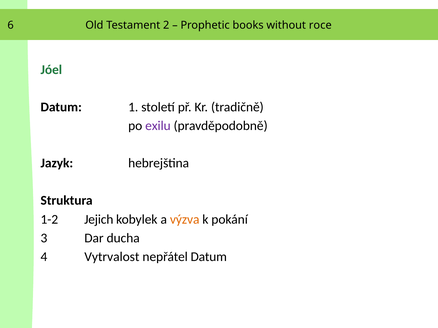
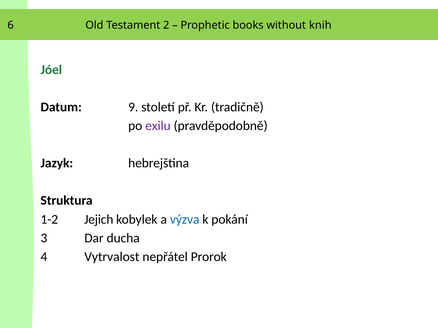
roce: roce -> knih (320, 25)
1: 1 -> 9 (133, 107)
výzva colour: orange -> blue (185, 220)
nepřátel Datum: Datum -> Prorok (209, 257)
